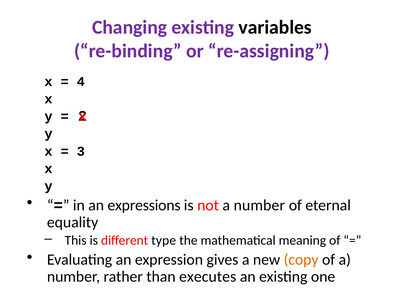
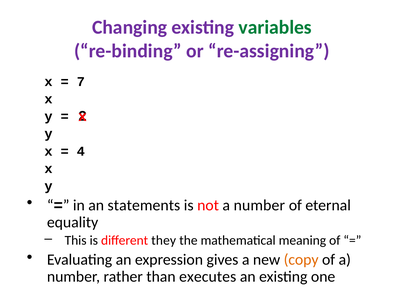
variables colour: black -> green (275, 27)
4: 4 -> 7 (81, 82)
3: 3 -> 4 (81, 151)
expressions: expressions -> statements (144, 205)
type: type -> they (164, 240)
